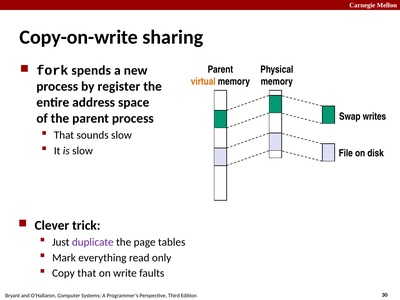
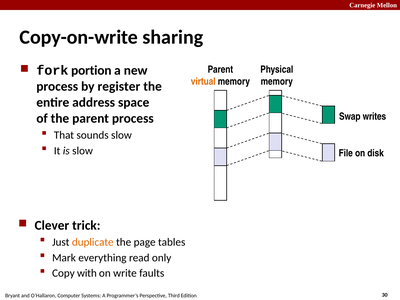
spends: spends -> portion (91, 71)
duplicate colour: purple -> orange (93, 242)
Copy that: that -> with (87, 273)
